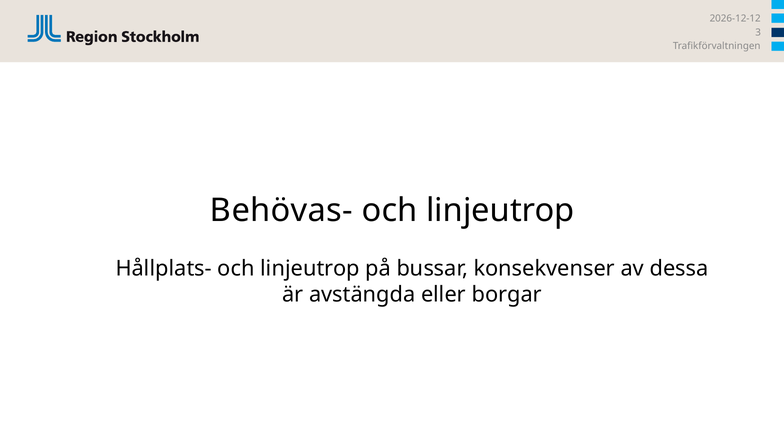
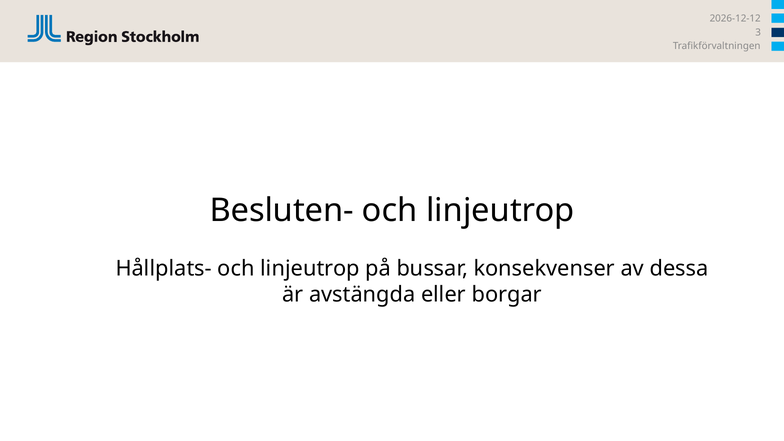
Behövas-: Behövas- -> Besluten- (282, 210)
